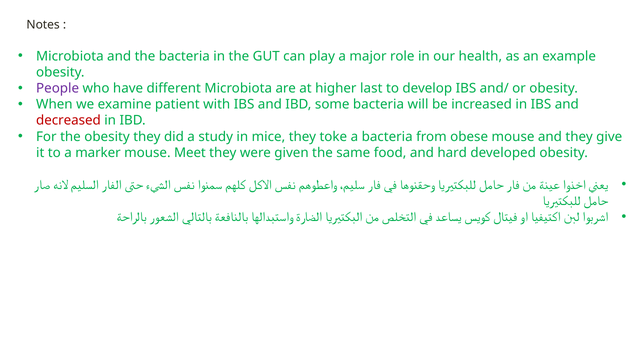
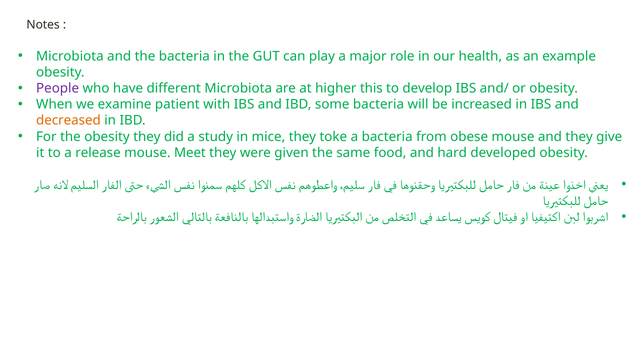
last: last -> this (371, 88)
decreased colour: red -> orange (68, 121)
marker: marker -> release (98, 153)
